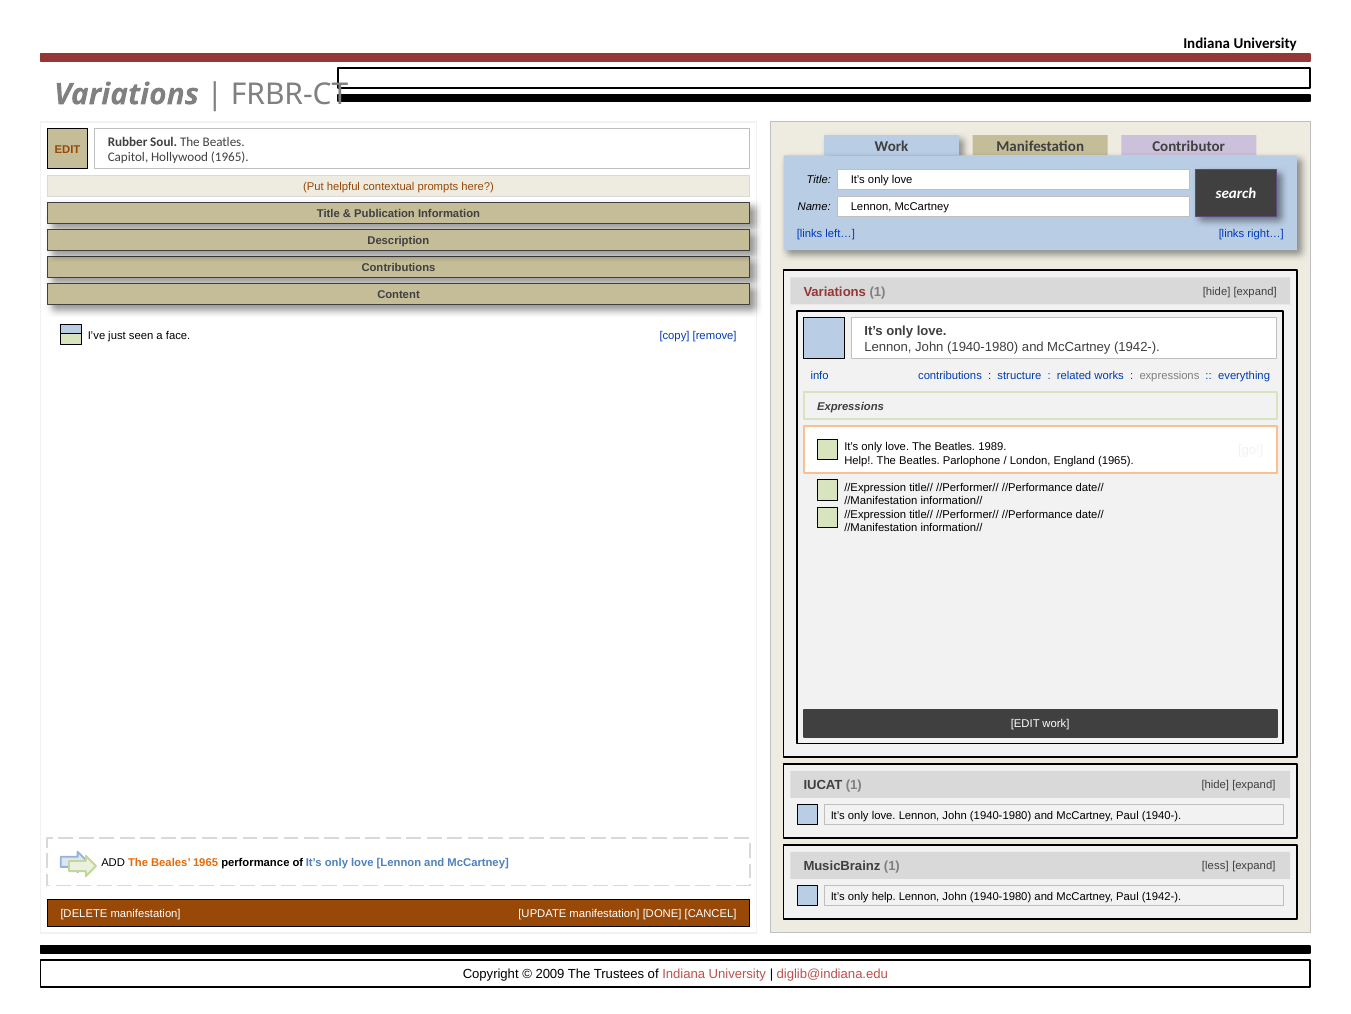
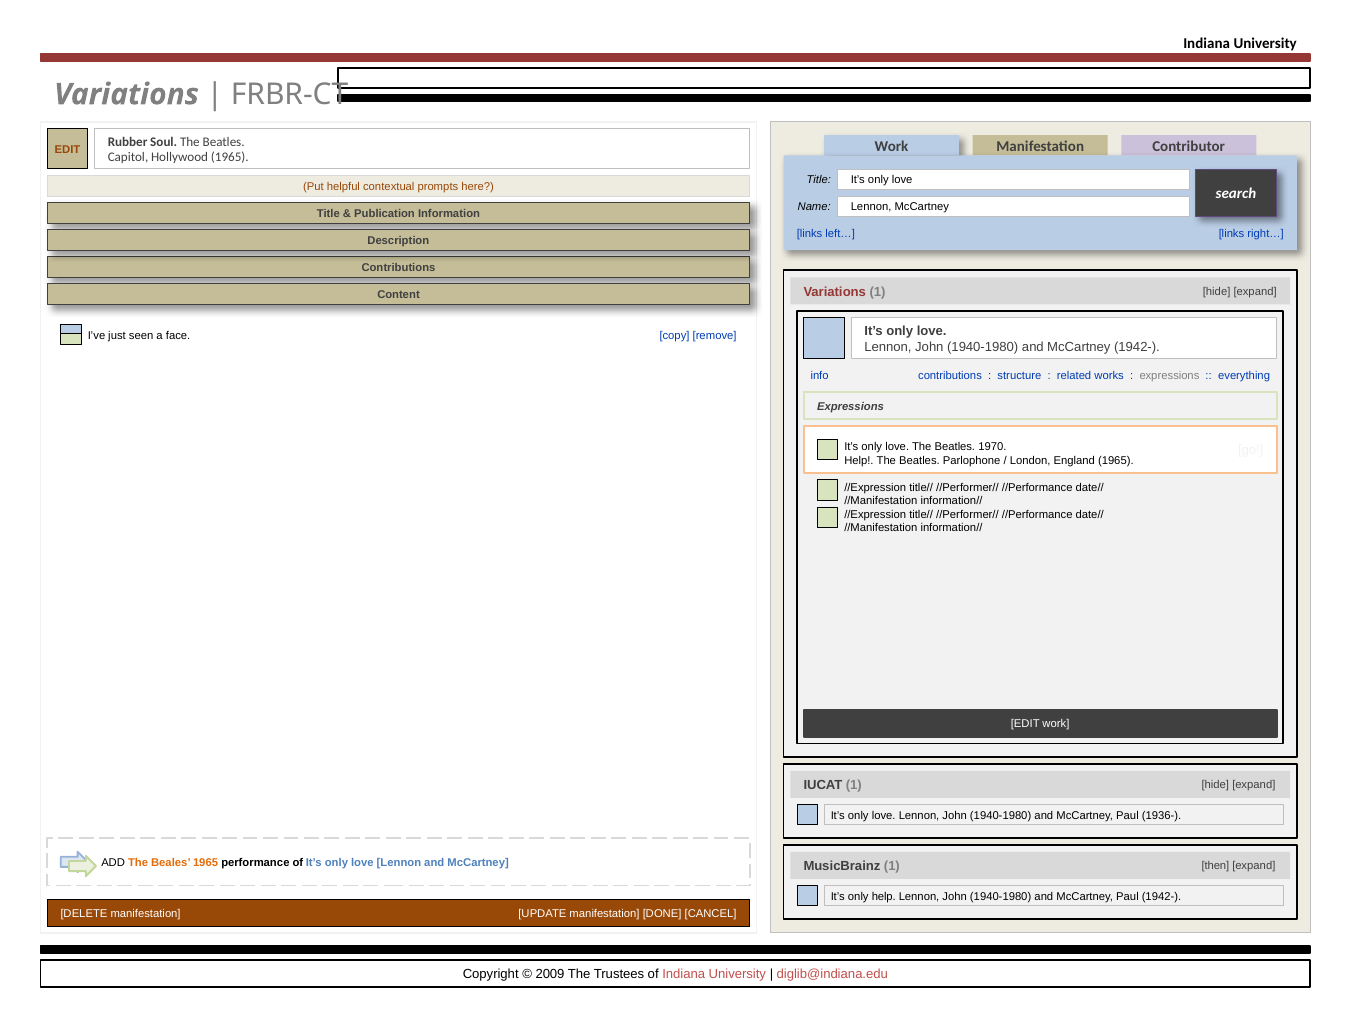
1989: 1989 -> 1970 (992, 446)
1940-: 1940- -> 1936- (1162, 815)
less: less -> then (1215, 865)
